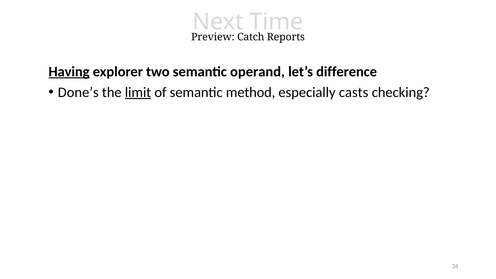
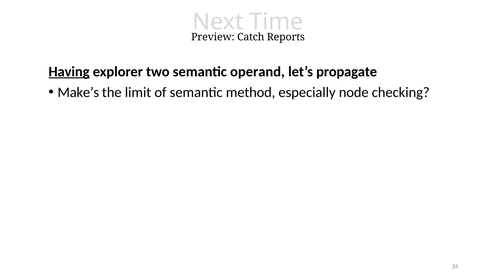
difference: difference -> propagate (347, 72)
Done’s: Done’s -> Make’s (78, 92)
limit underline: present -> none (138, 92)
casts: casts -> node (354, 92)
